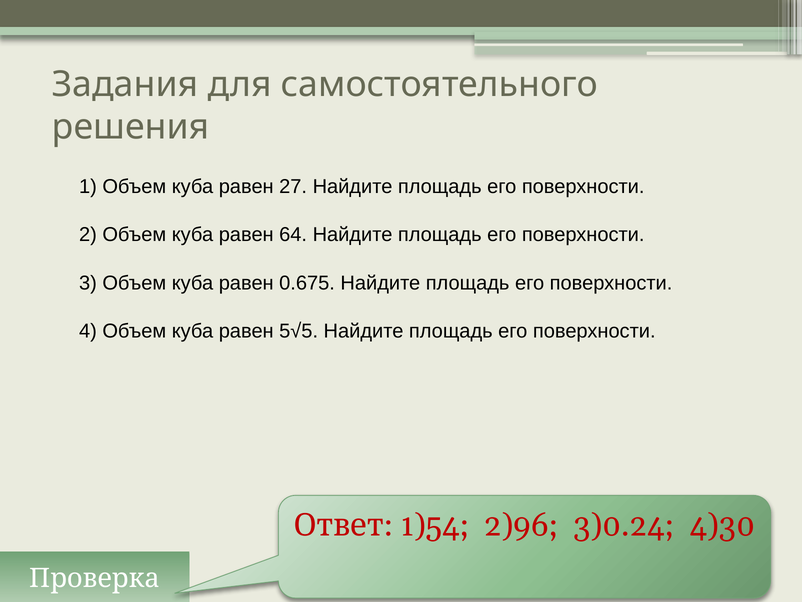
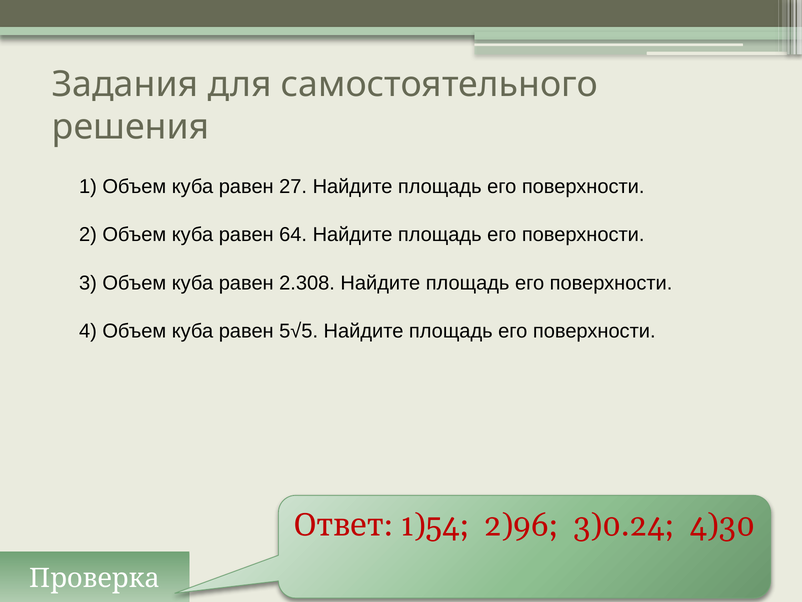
0.675: 0.675 -> 2.308 (307, 283)
